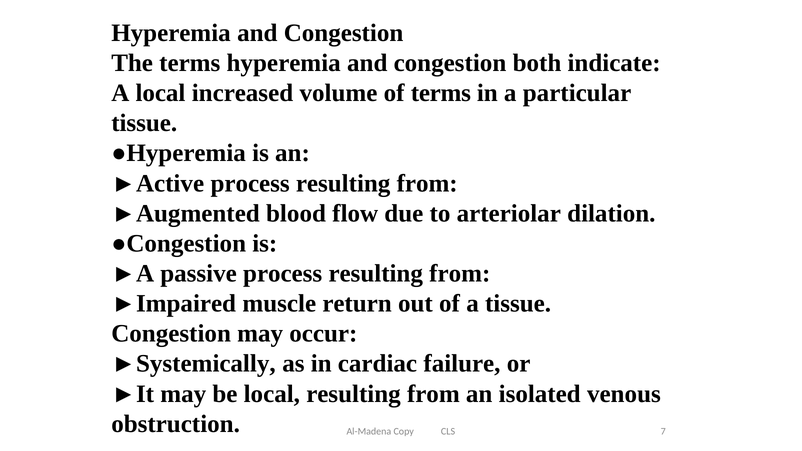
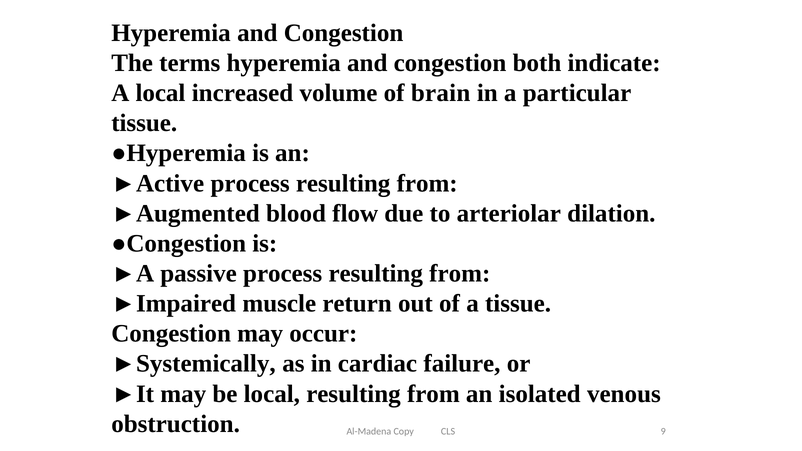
of terms: terms -> brain (441, 93)
7: 7 -> 9 (663, 431)
